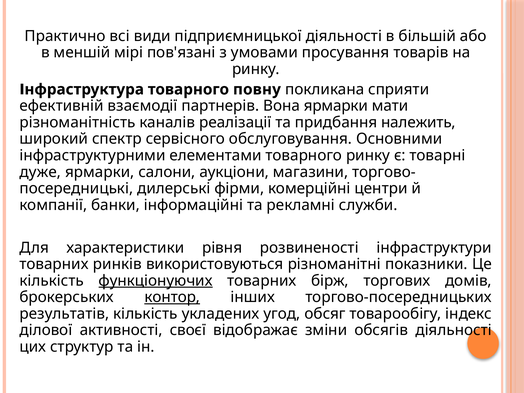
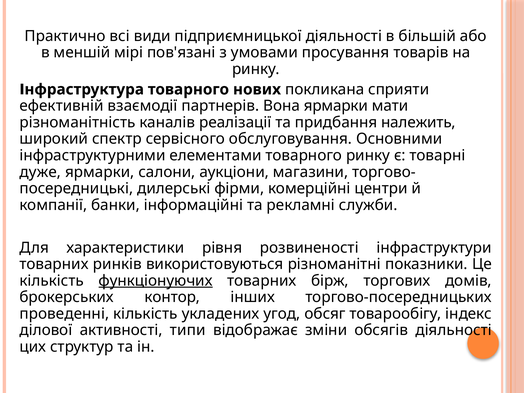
повну: повну -> нових (257, 89)
контор underline: present -> none (172, 297)
результатів: результатів -> проведенні (64, 314)
своєї: своєї -> типи (188, 330)
